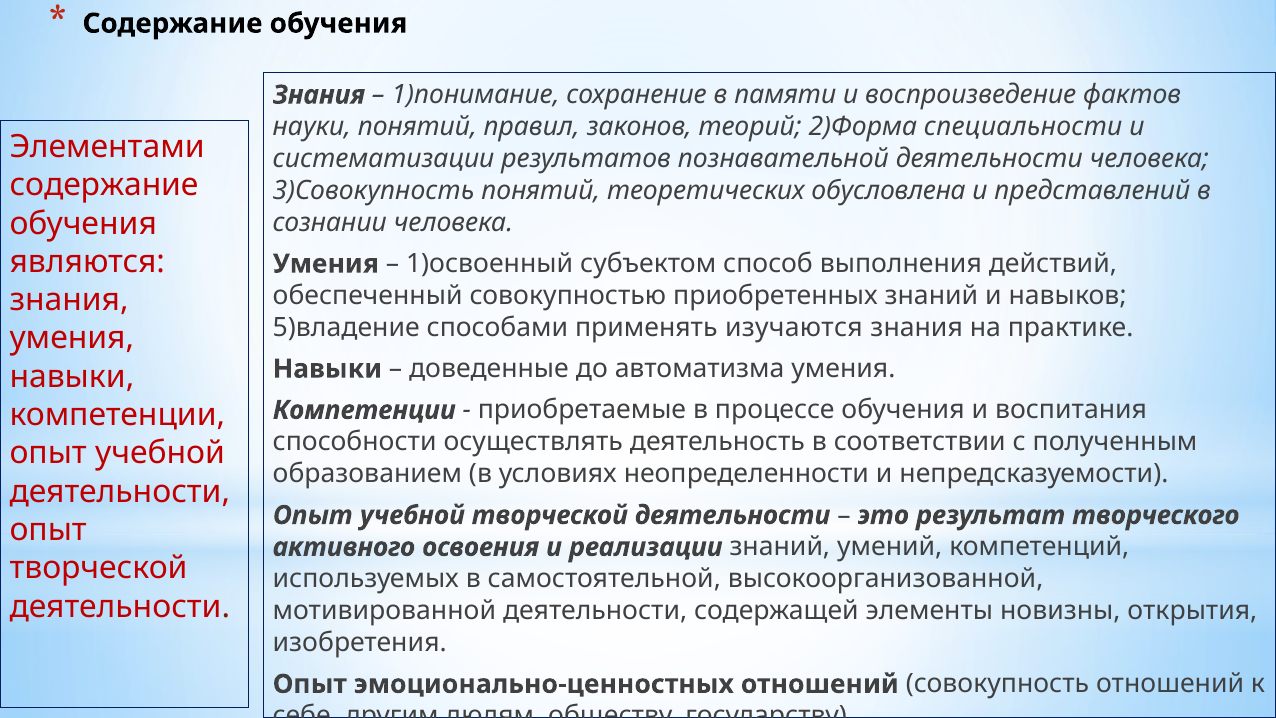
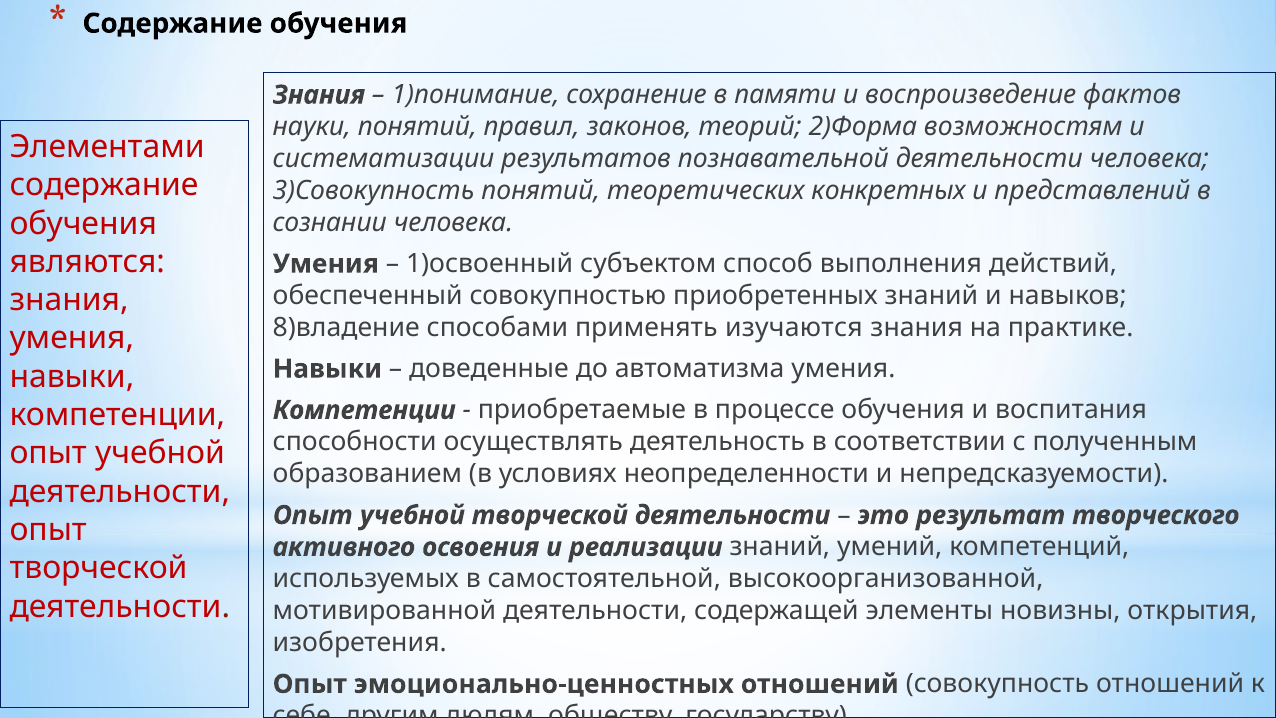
специальности: специальности -> возможностям (1023, 127)
обусловлена: обусловлена -> конкретных (889, 191)
5)владение: 5)владение -> 8)владение (346, 328)
